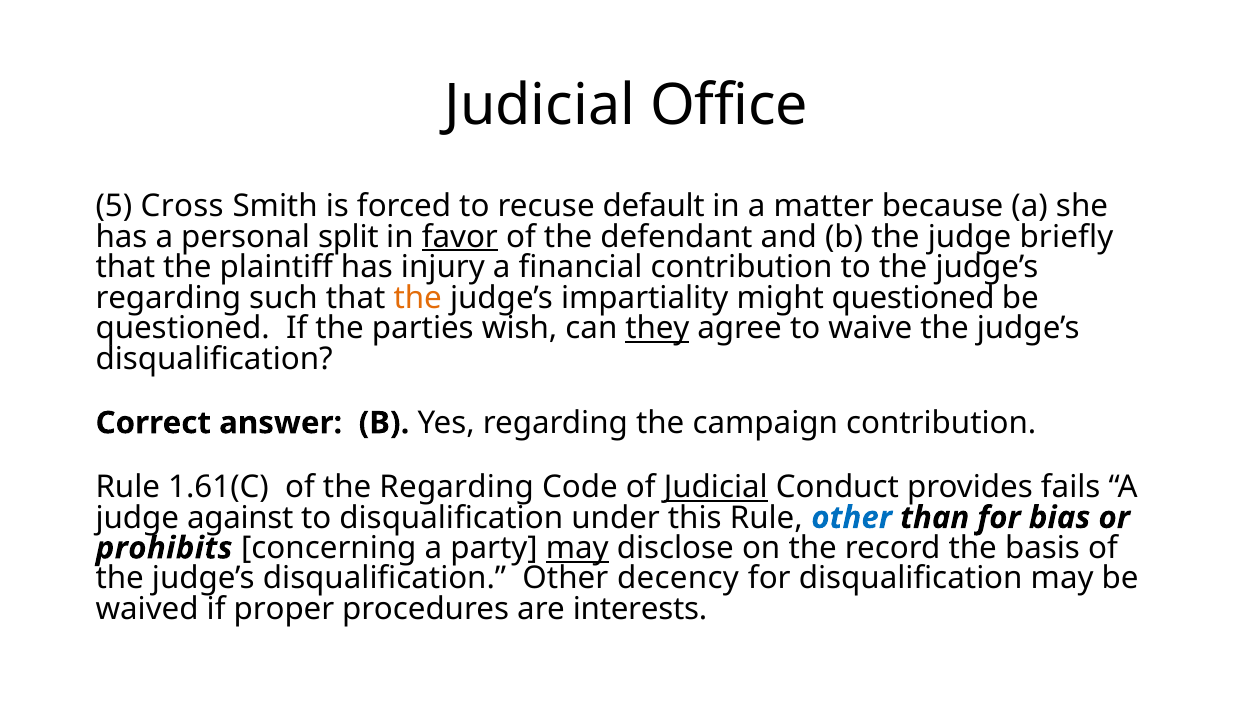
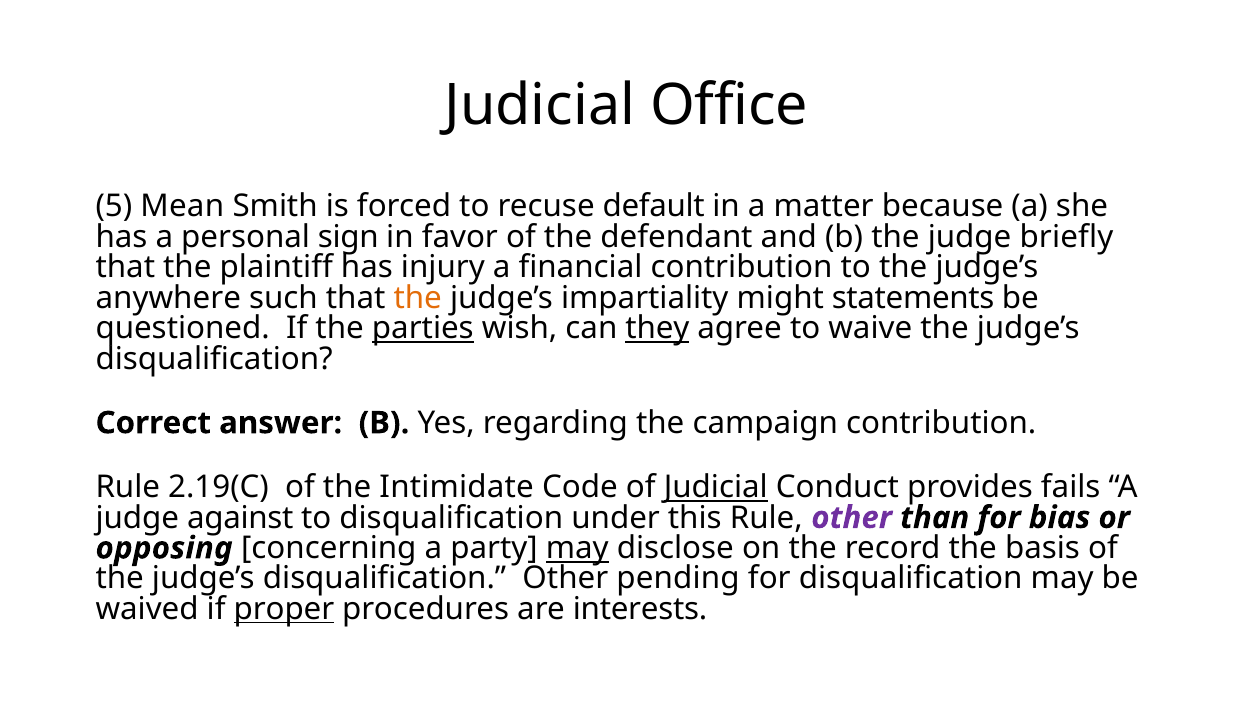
Cross: Cross -> Mean (182, 206)
split: split -> sign (348, 237)
favor underline: present -> none (460, 237)
regarding: regarding -> anywhere (168, 298)
might questioned: questioned -> statements (913, 298)
parties underline: none -> present (423, 328)
1.61(C: 1.61(C -> 2.19(C (219, 487)
the Regarding: Regarding -> Intimidate (457, 487)
other colour: blue -> purple (852, 518)
prohibits: prohibits -> opposing (164, 548)
decency: decency -> pending (678, 578)
proper underline: none -> present (284, 609)
